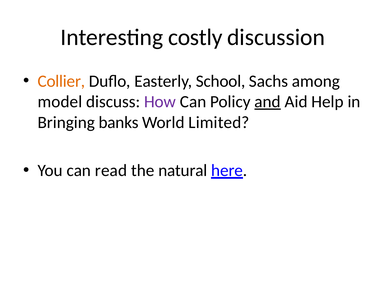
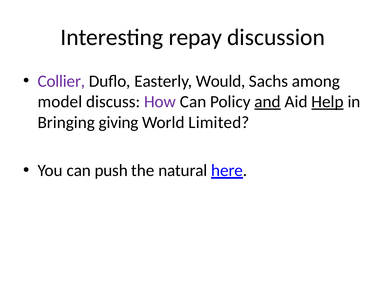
costly: costly -> repay (195, 37)
Collier colour: orange -> purple (61, 81)
School: School -> Would (221, 81)
Help underline: none -> present (328, 102)
banks: banks -> giving (119, 122)
read: read -> push (111, 170)
